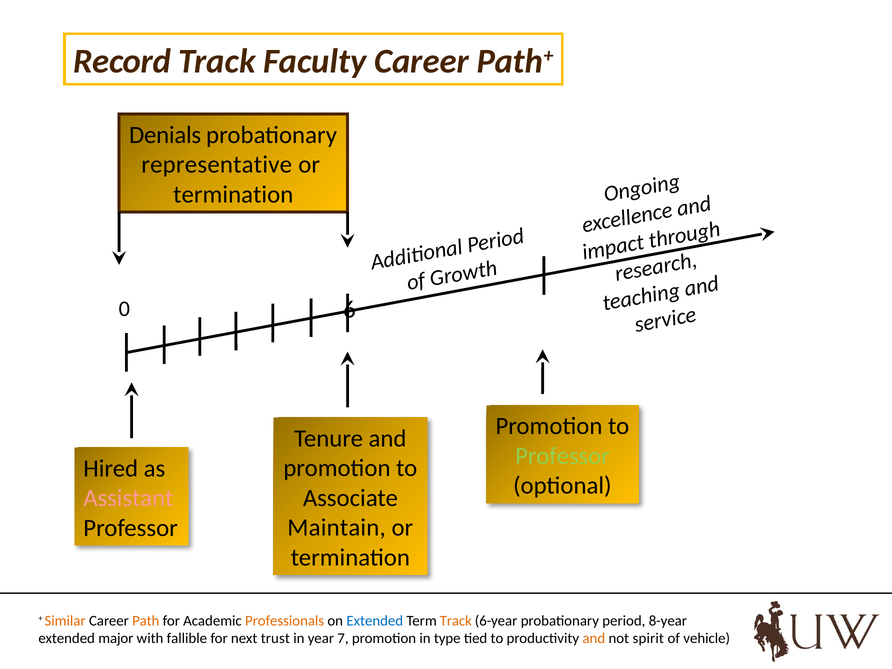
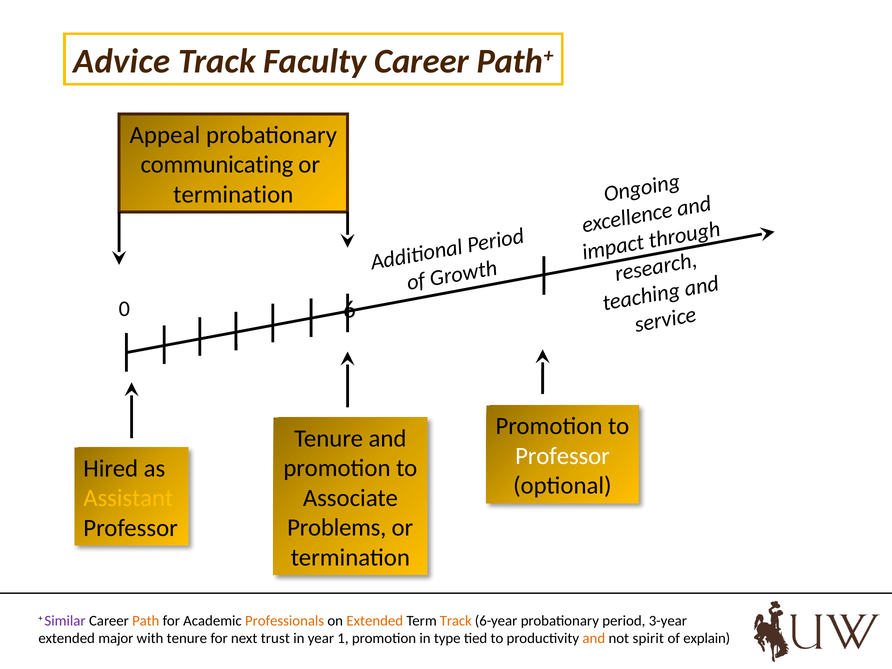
Record: Record -> Advice (122, 61)
Denials: Denials -> Appeal (165, 135)
representative: representative -> communicating (217, 165)
Professor colour: light green -> white (562, 456)
Assistant colour: pink -> yellow (128, 498)
Maintain: Maintain -> Problems (337, 528)
Similar colour: orange -> purple (65, 621)
Extended colour: blue -> orange (375, 621)
8-year: 8-year -> 3-year (668, 621)
with fallible: fallible -> tenure (187, 639)
7: 7 -> 1 (343, 639)
vehicle: vehicle -> explain (707, 639)
